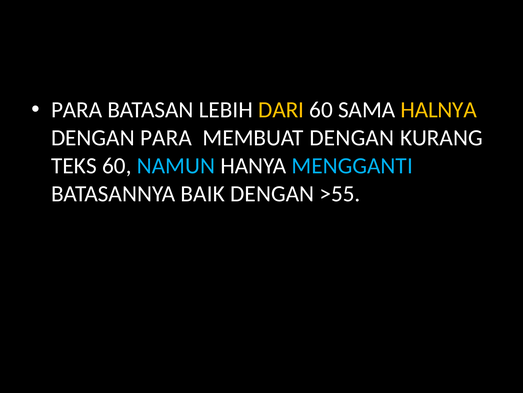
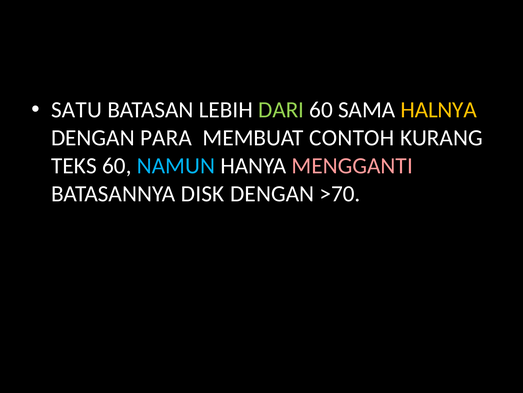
PARA: PARA -> SATU (76, 110)
DARI colour: yellow -> light green (281, 110)
MEMBUAT DENGAN: DENGAN -> CONTOH (352, 138)
MENGGANTI colour: light blue -> pink (352, 166)
BAIK: BAIK -> DISK (203, 193)
>55: >55 -> >70 (340, 193)
